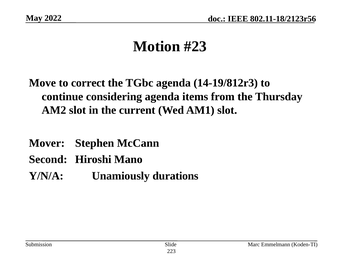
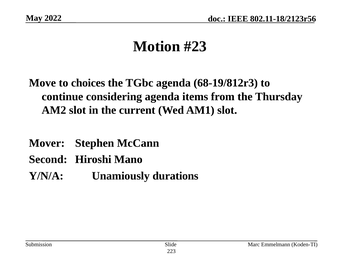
correct: correct -> choices (88, 83)
14-19/812r3: 14-19/812r3 -> 68-19/812r3 (226, 83)
